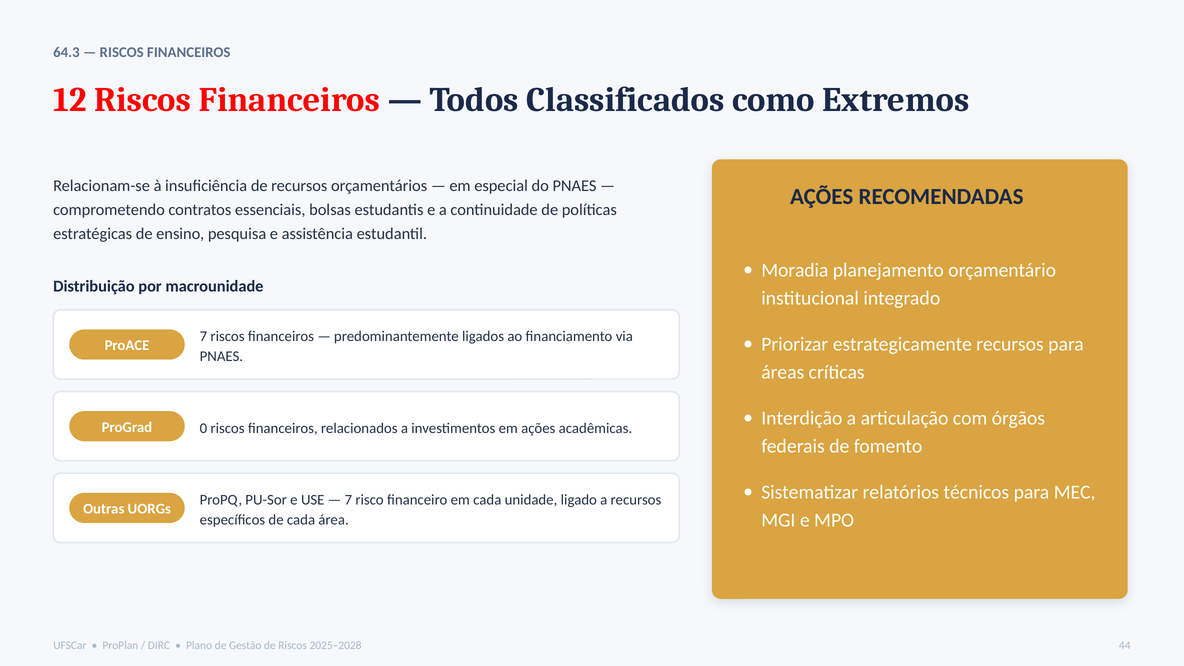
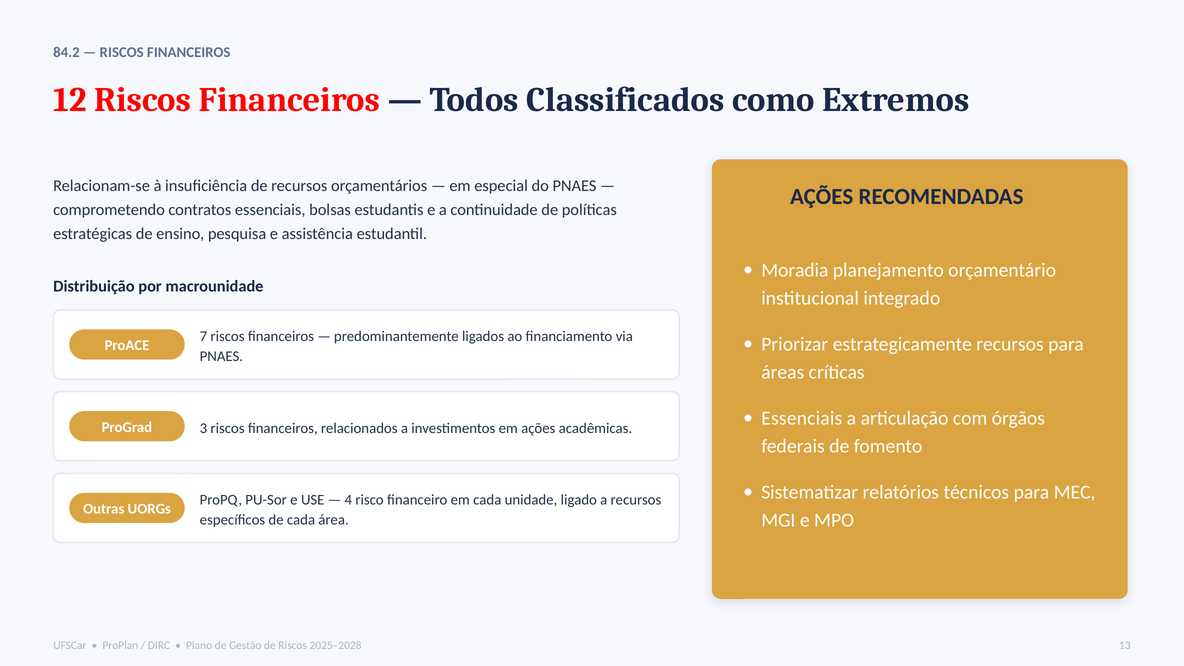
64.3: 64.3 -> 84.2 (66, 52)
Interdição: Interdição -> Essenciais (802, 418)
0: 0 -> 3 (203, 428)
7: 7 -> 4 (348, 500)
44: 44 -> 13 (1125, 645)
